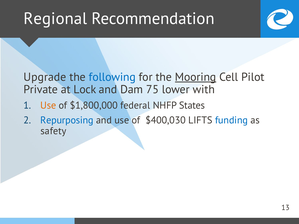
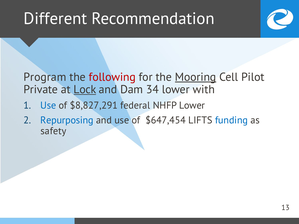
Regional: Regional -> Different (55, 19)
Upgrade: Upgrade -> Program (45, 77)
following colour: blue -> red (112, 77)
Lock underline: none -> present (85, 90)
75: 75 -> 34 (152, 90)
Use colour: orange -> blue (48, 105)
$1,800,000: $1,800,000 -> $8,827,291 (94, 105)
NHFP States: States -> Lower (192, 105)
$400,030: $400,030 -> $647,454 (166, 120)
